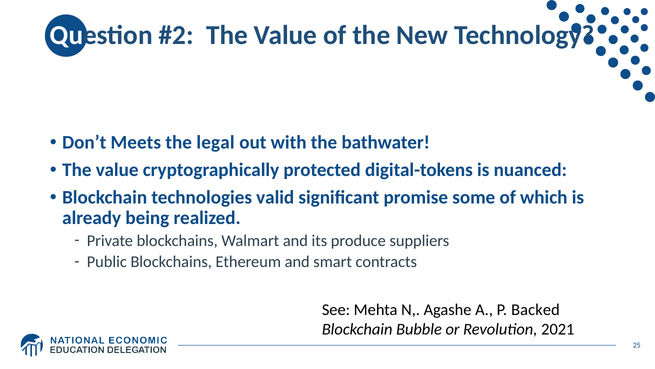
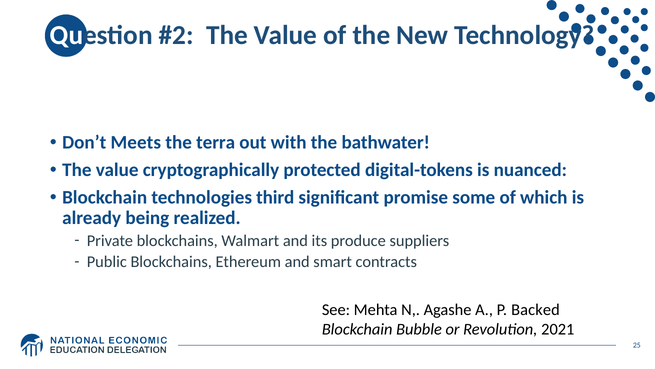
legal: legal -> terra (216, 142)
valid: valid -> third (275, 197)
